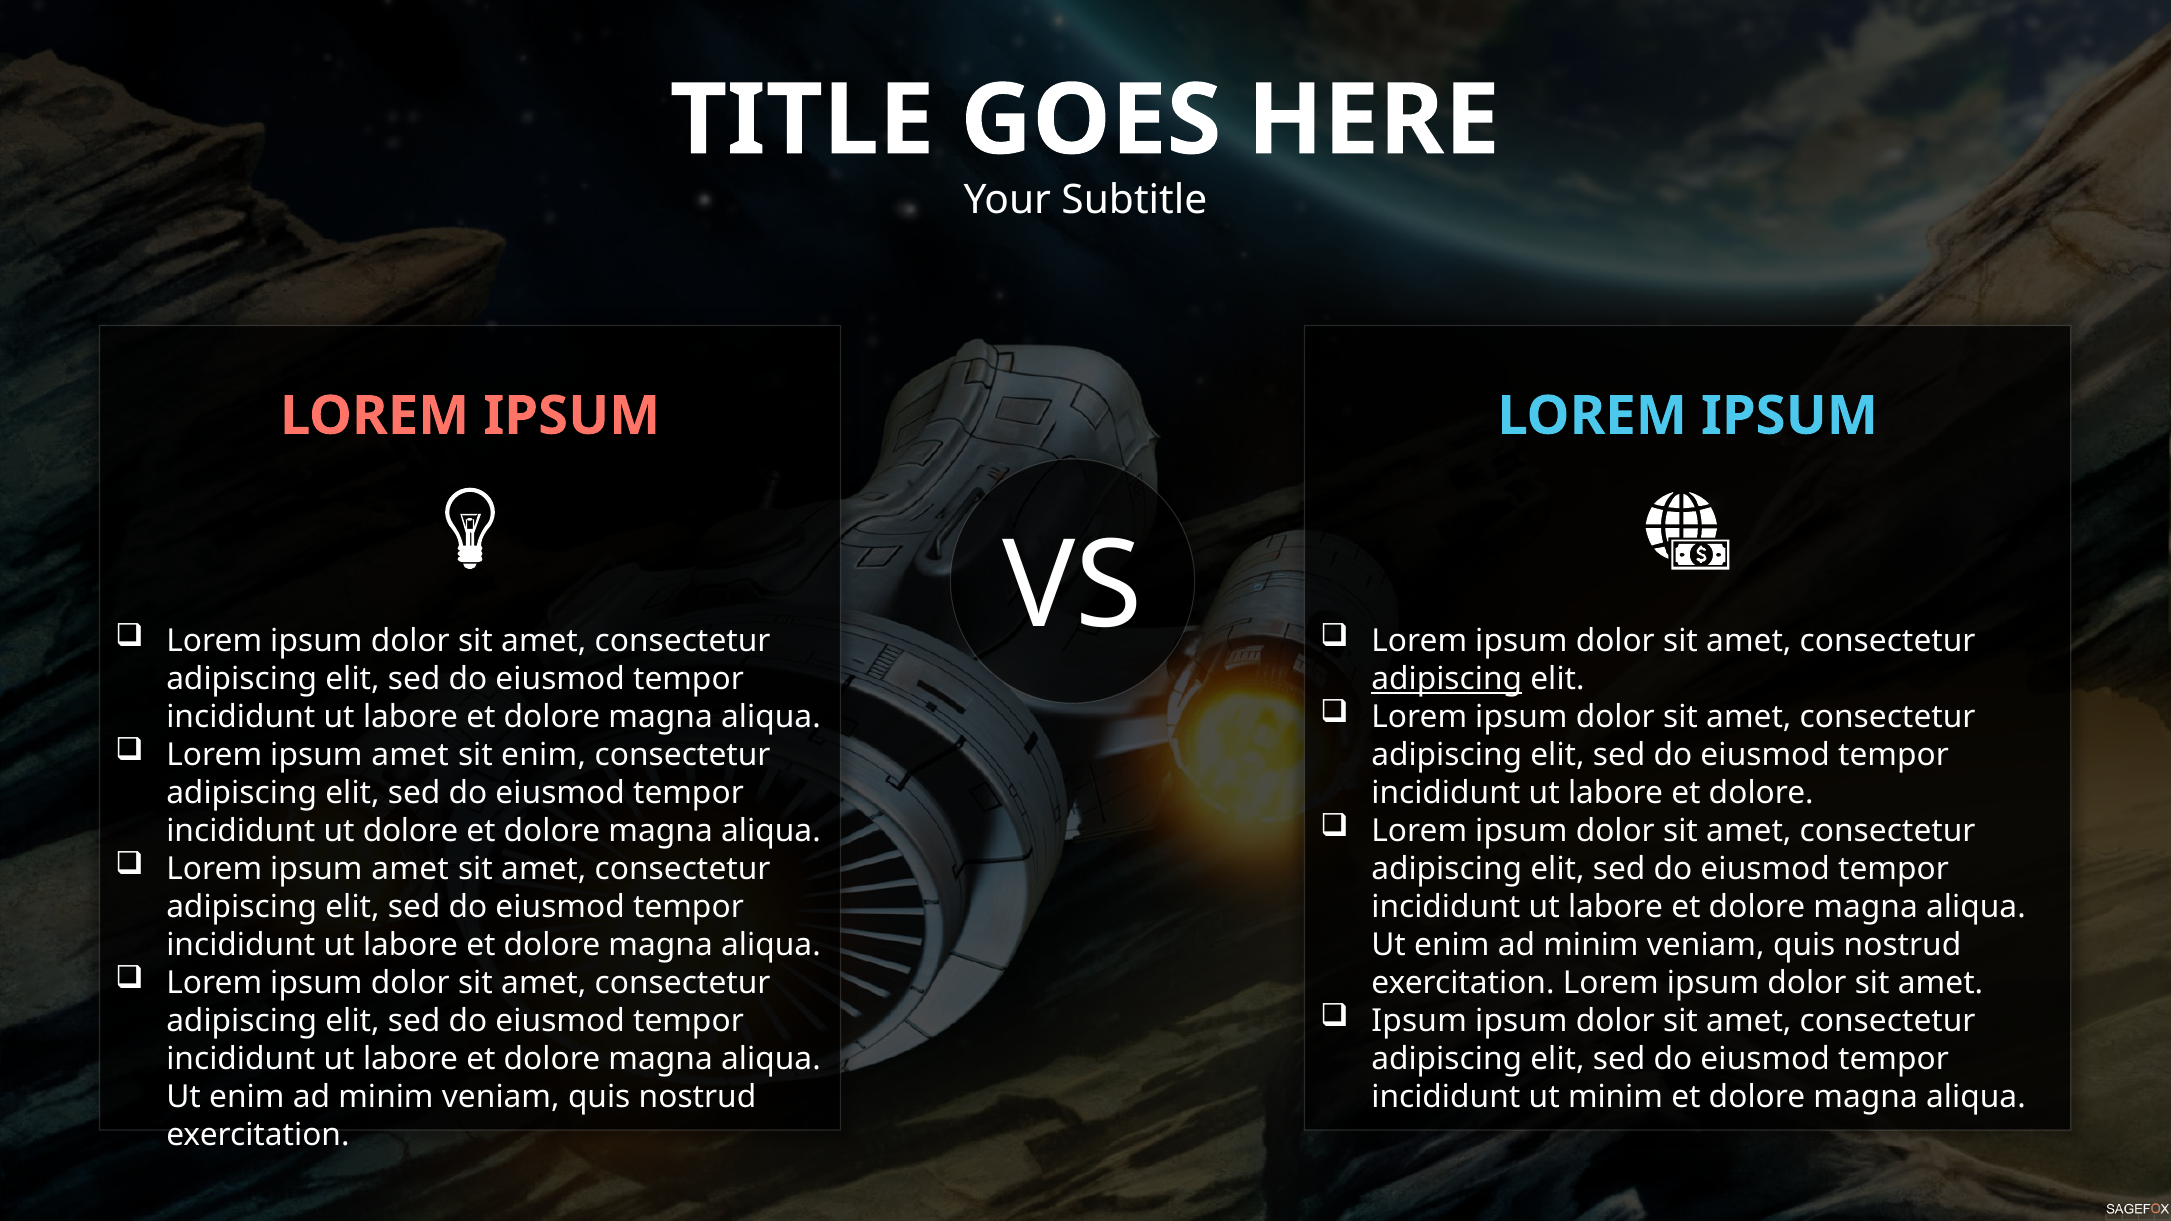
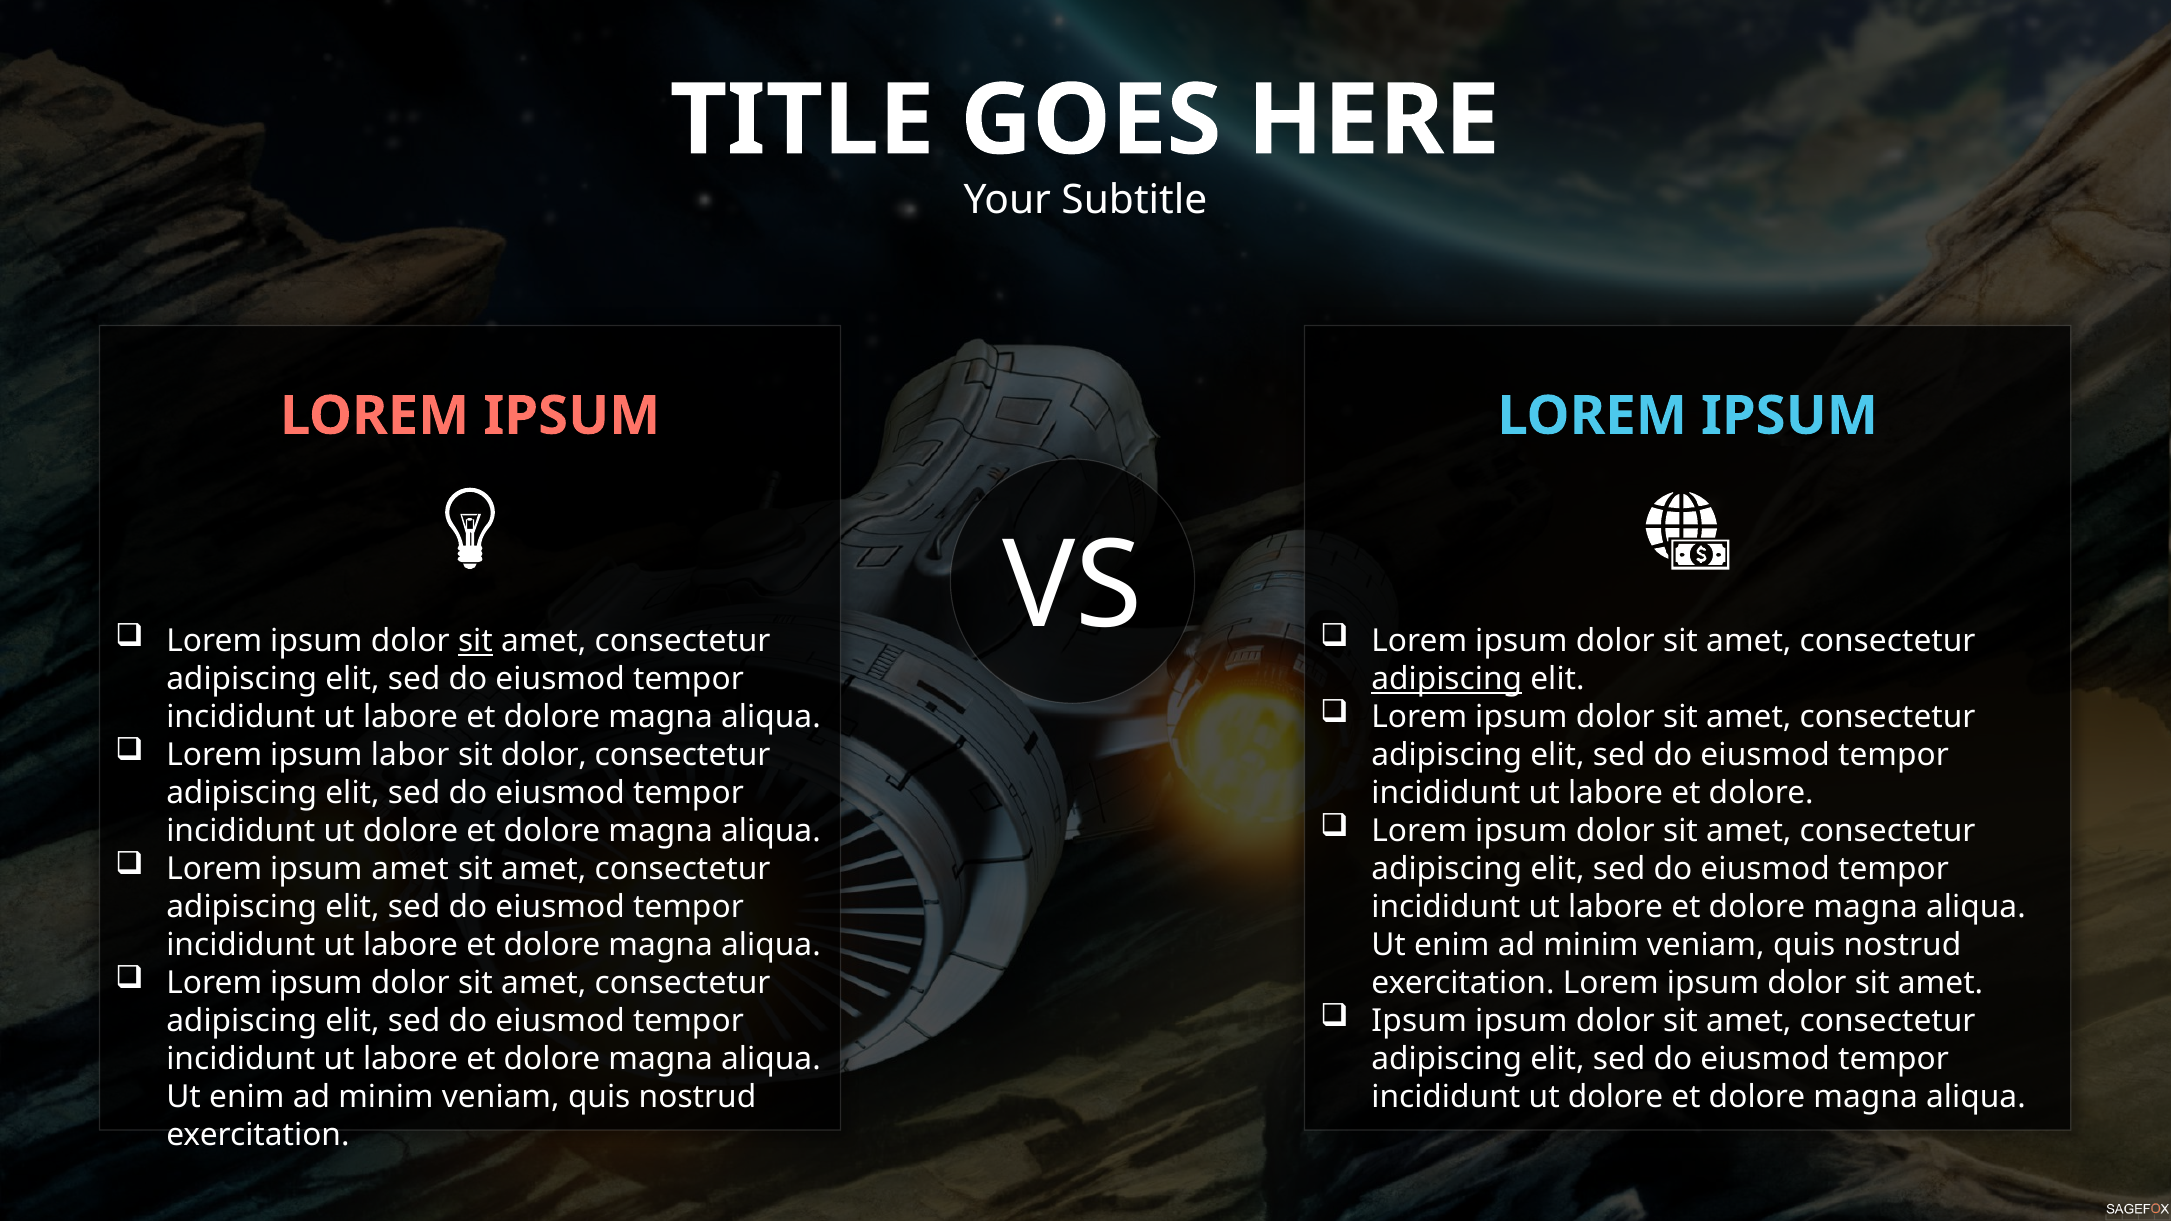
sit underline: none -> present (475, 641)
amet: amet -> labor (410, 755)
sit enim: enim -> dolor (544, 755)
minim: minim -> dolore (1616, 1098)
